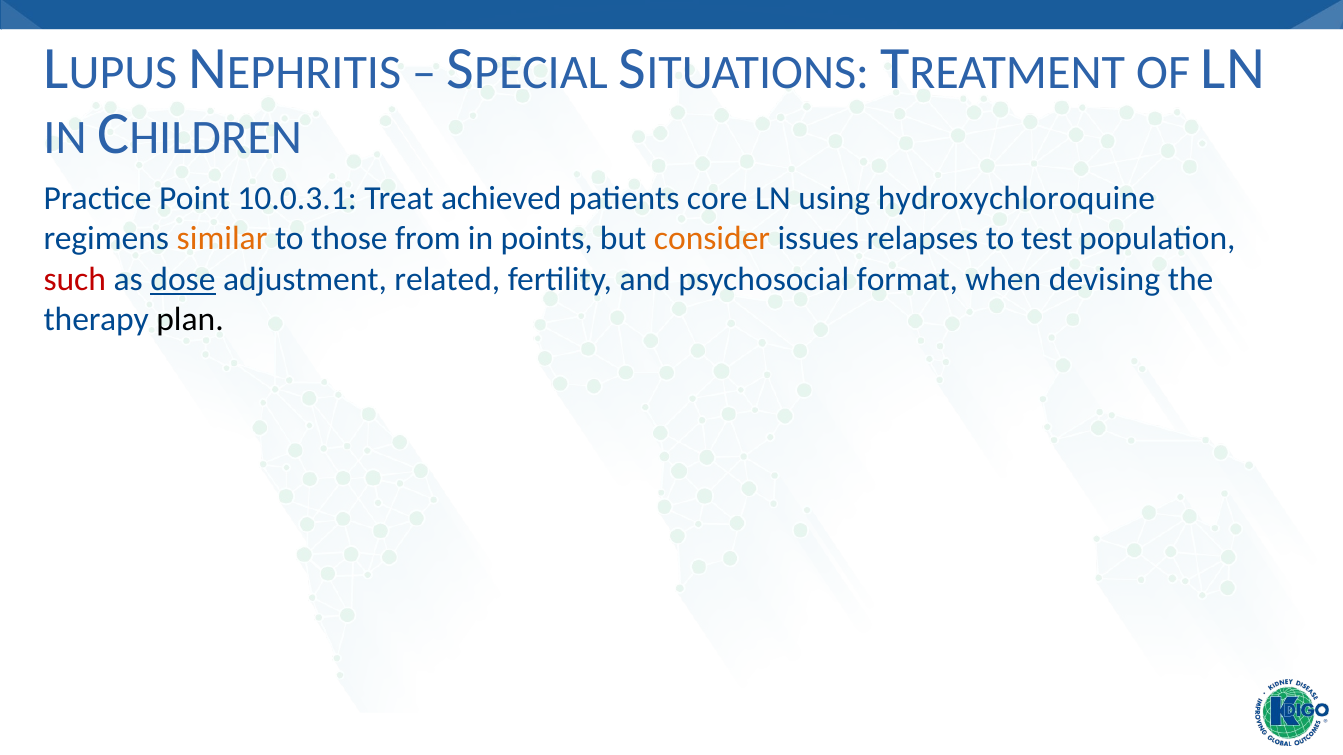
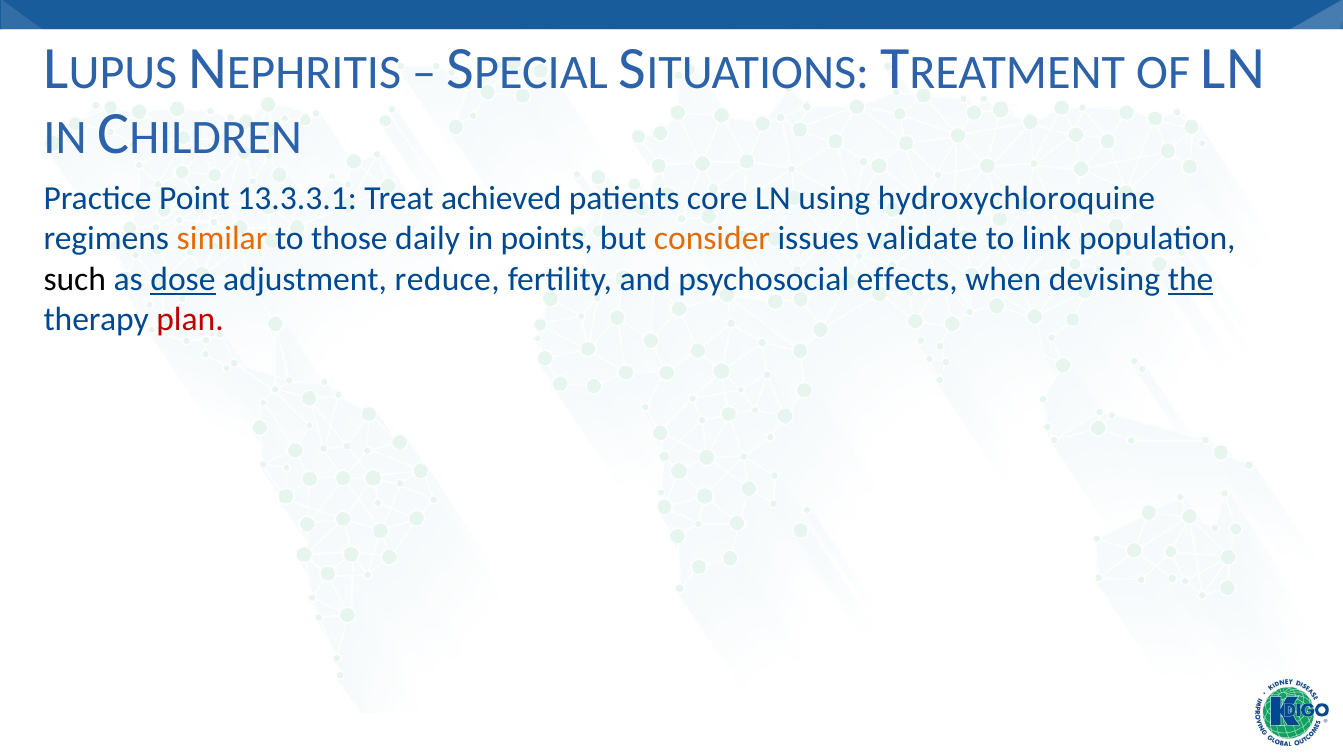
10.0.3.1: 10.0.3.1 -> 13.3.3.1 (297, 199)
from: from -> daily (428, 239)
relapses: relapses -> validate (922, 239)
test: test -> link (1047, 239)
such colour: red -> black (75, 279)
related: related -> reduce (447, 279)
format: format -> effects (907, 279)
the underline: none -> present (1191, 279)
plan colour: black -> red (190, 320)
